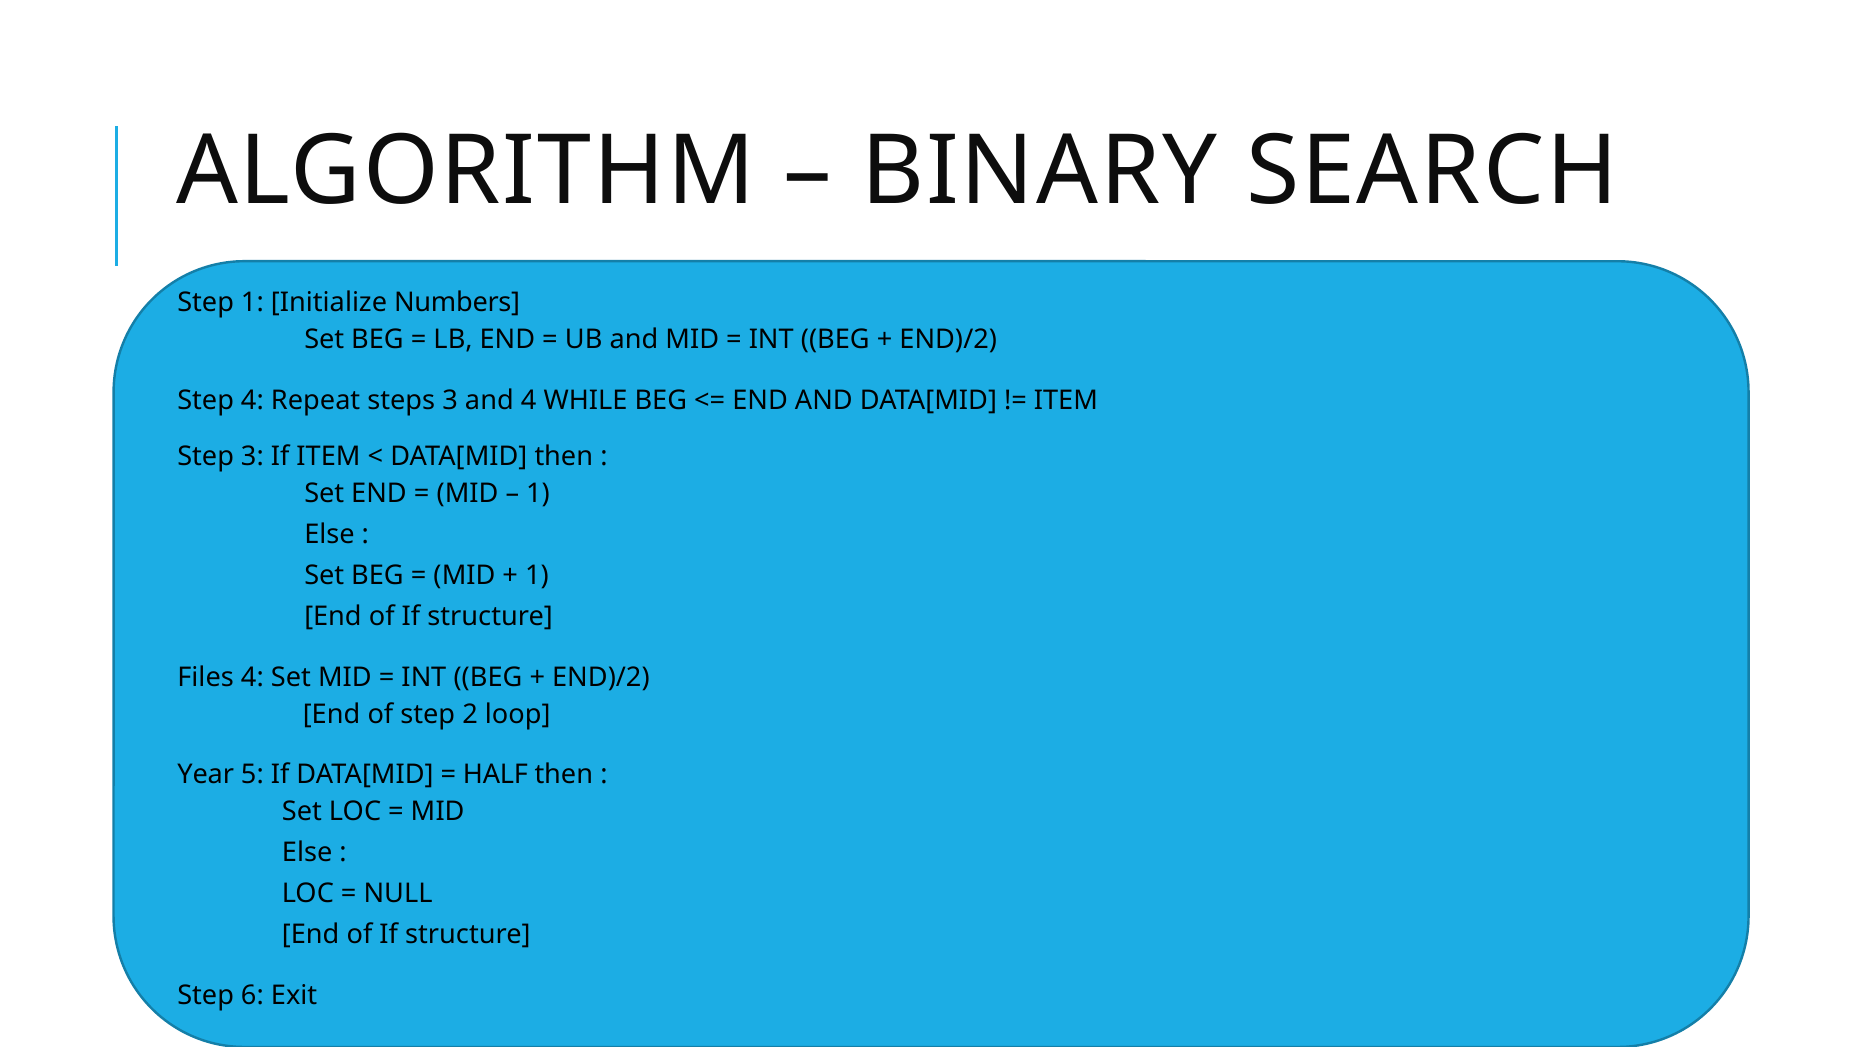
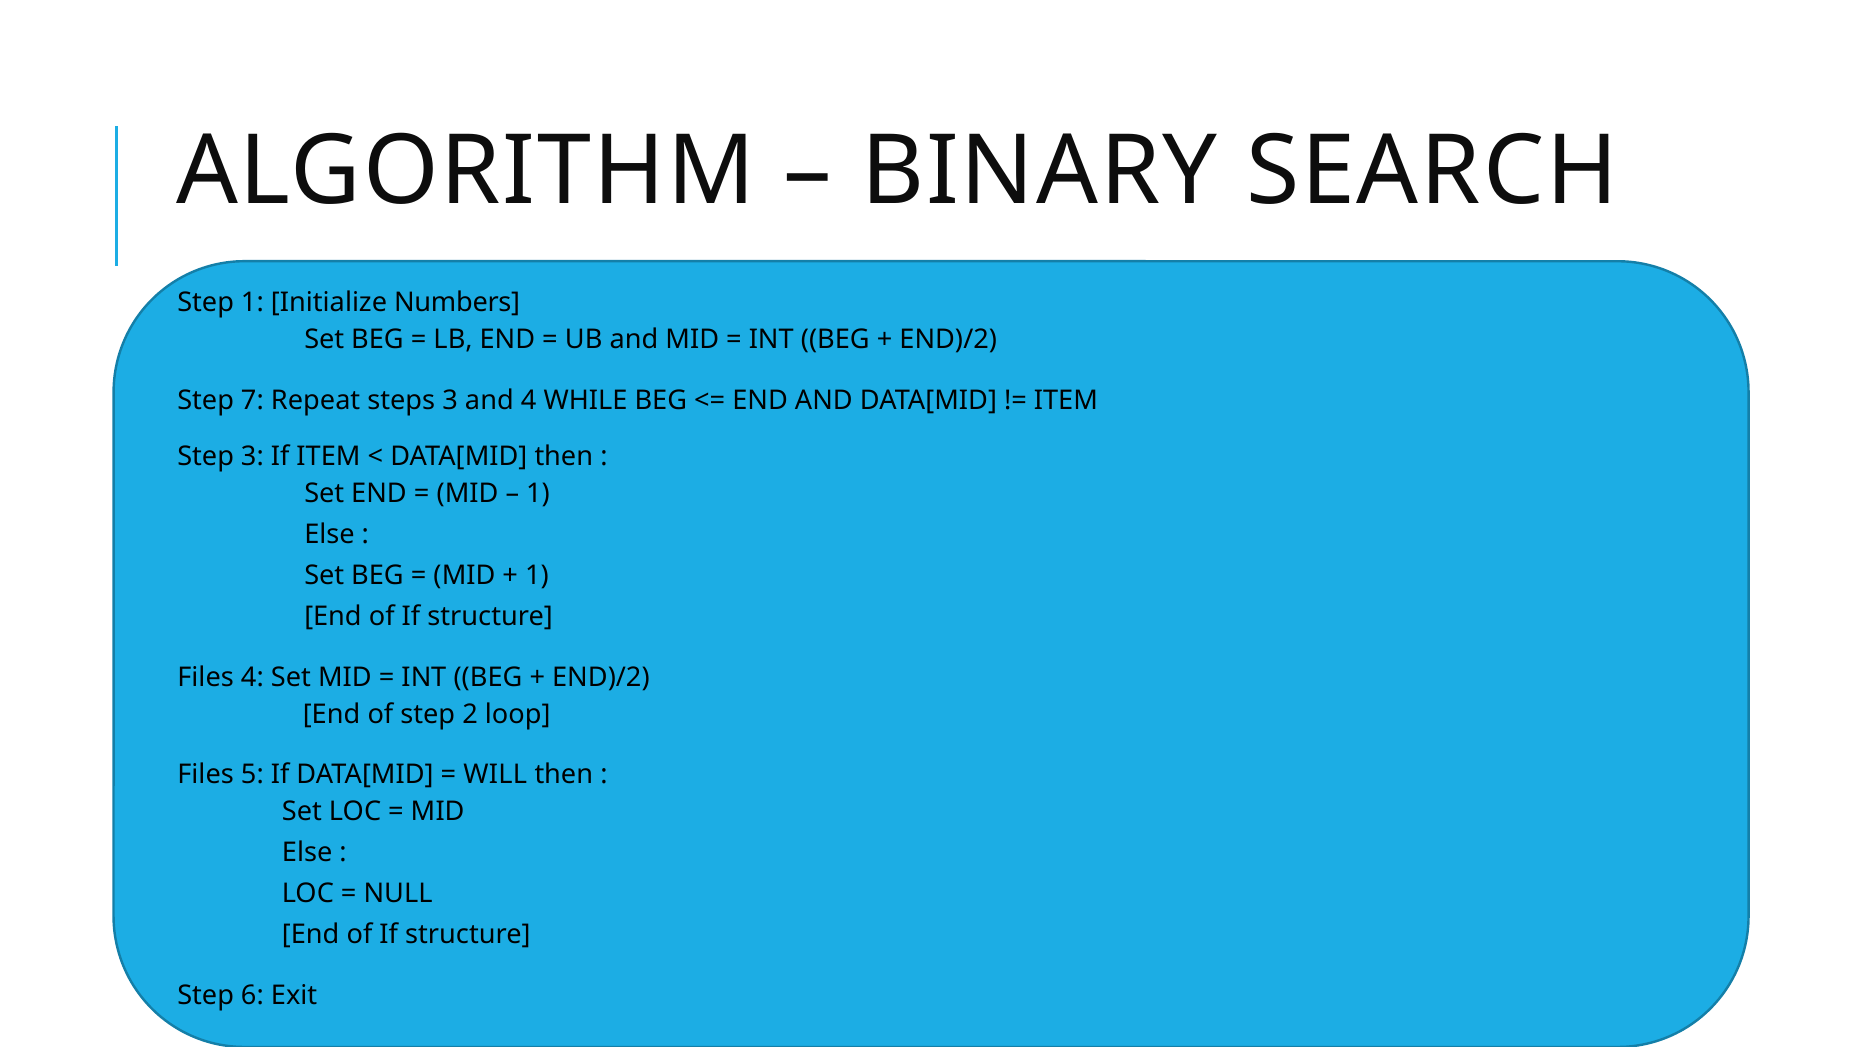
Step 4: 4 -> 7 (252, 400)
Year: Year -> Files (206, 775)
HALF: HALF -> WILL (495, 775)
